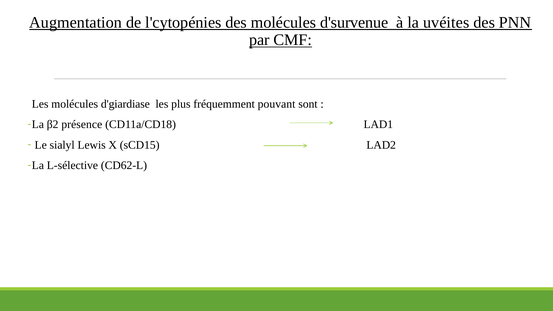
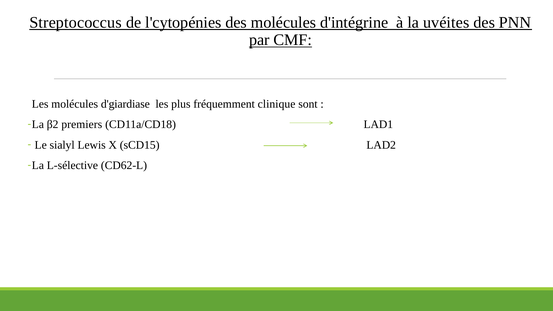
Augmentation: Augmentation -> Streptococcus (76, 22)
d'survenue: d'survenue -> d'intégrine (354, 22)
pouvant: pouvant -> clinique (277, 104)
présence: présence -> premiers (82, 124)
